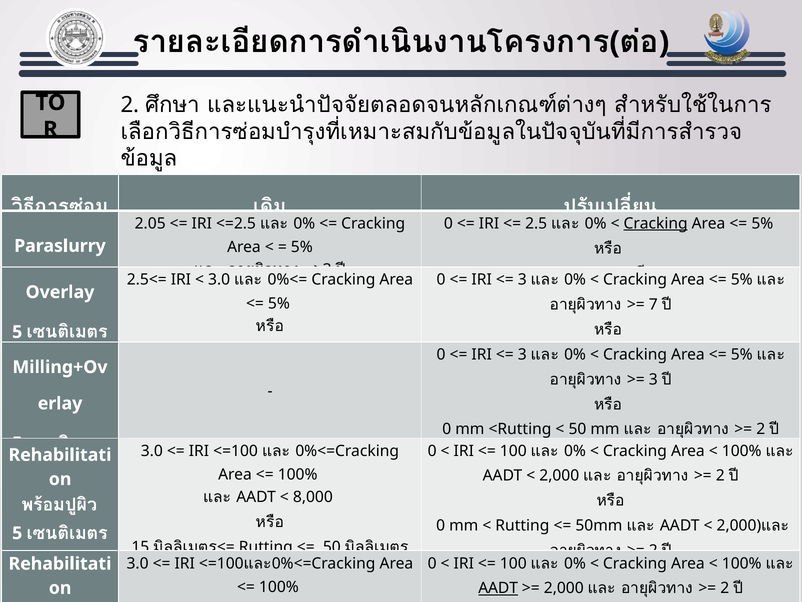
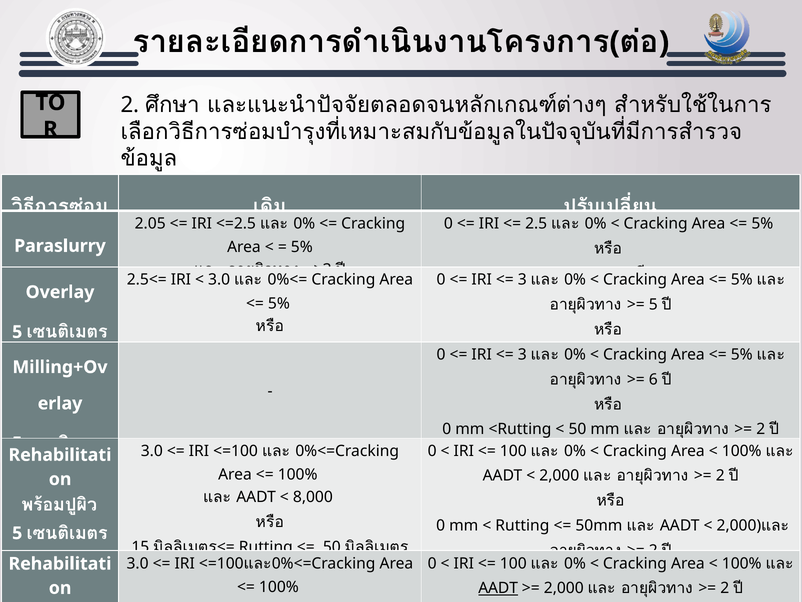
Cracking underline: present -> none (656, 223)
7: 7 -> 5 (653, 304)
3: 3 -> 6 (653, 379)
